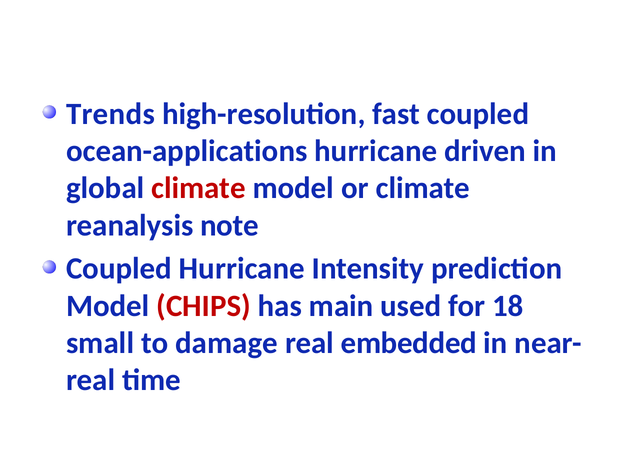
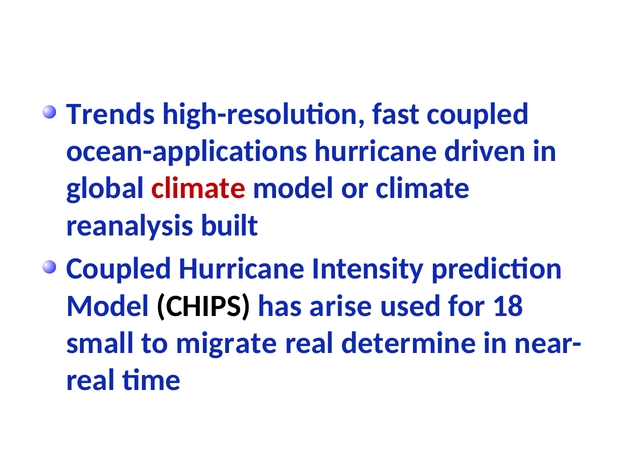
note: note -> built (229, 226)
CHIPS colour: red -> black (204, 306)
main: main -> arise (341, 306)
damage: damage -> migrate (226, 343)
embedded: embedded -> determine (409, 343)
